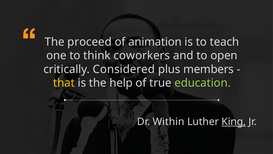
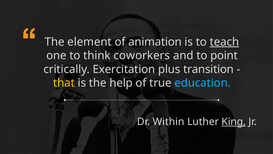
proceed: proceed -> element (90, 42)
teach underline: none -> present (224, 42)
open: open -> point (224, 55)
Considered: Considered -> Exercitation (124, 69)
members: members -> transition (209, 69)
education colour: light green -> light blue (203, 83)
